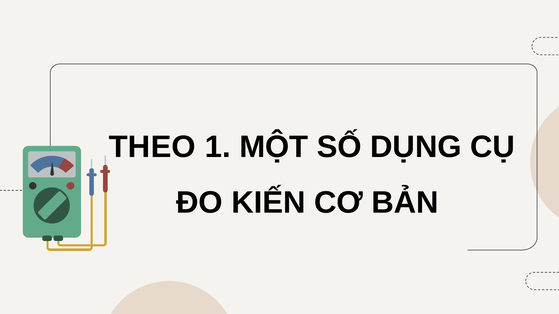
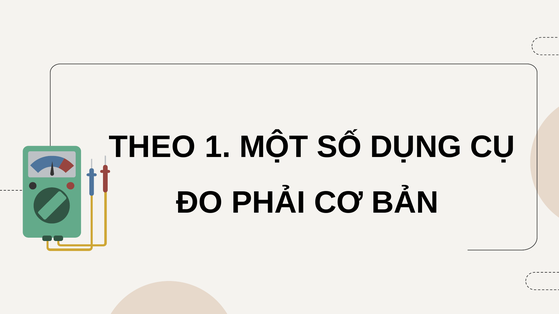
KIẾN: KIẾN -> PHẢI (268, 203)
